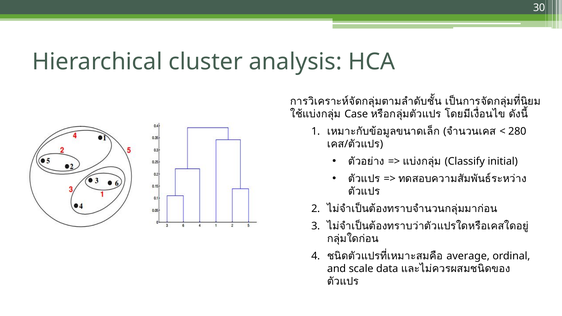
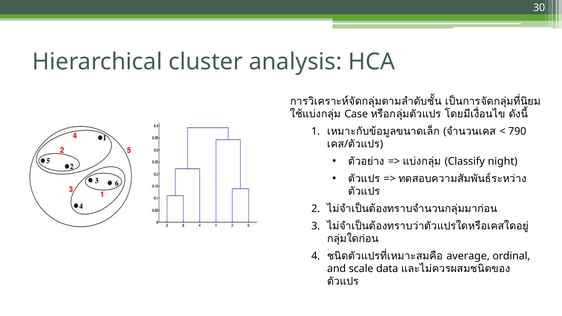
280: 280 -> 790 (517, 132)
initial: initial -> night (503, 161)
